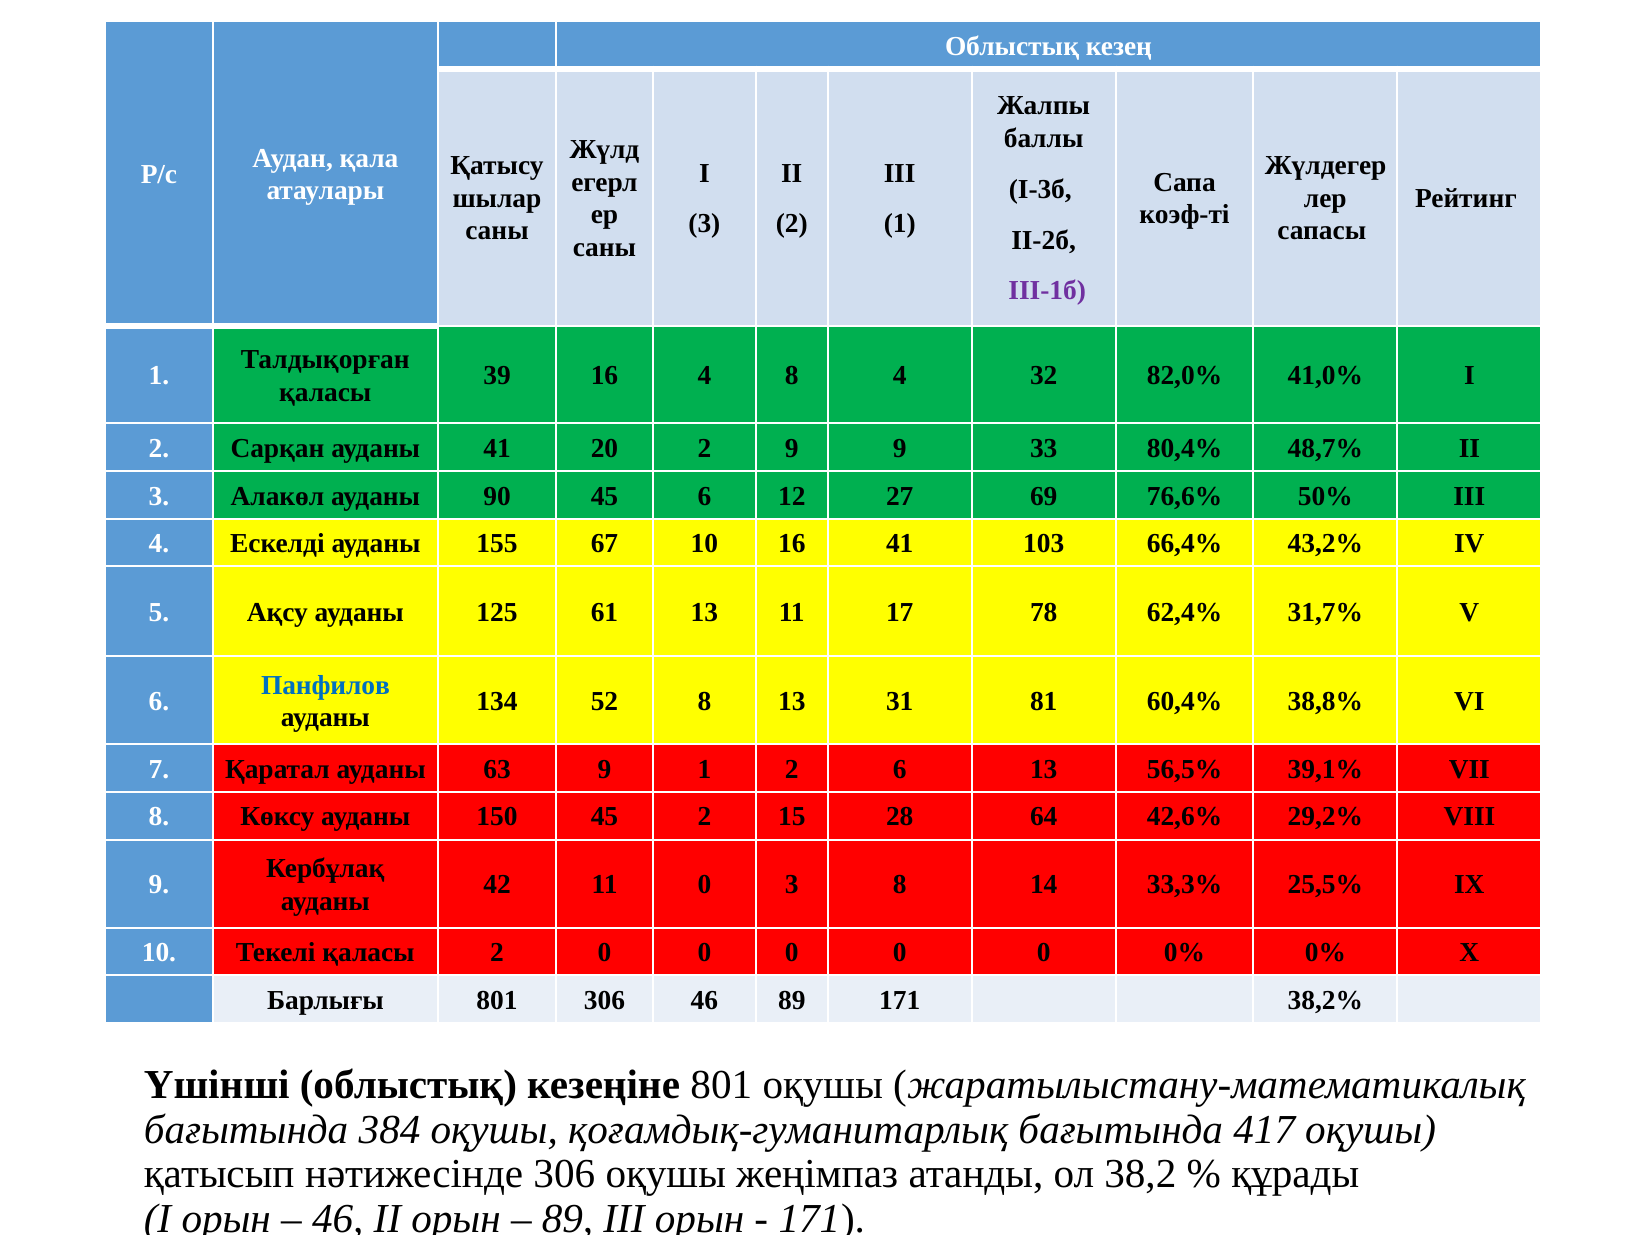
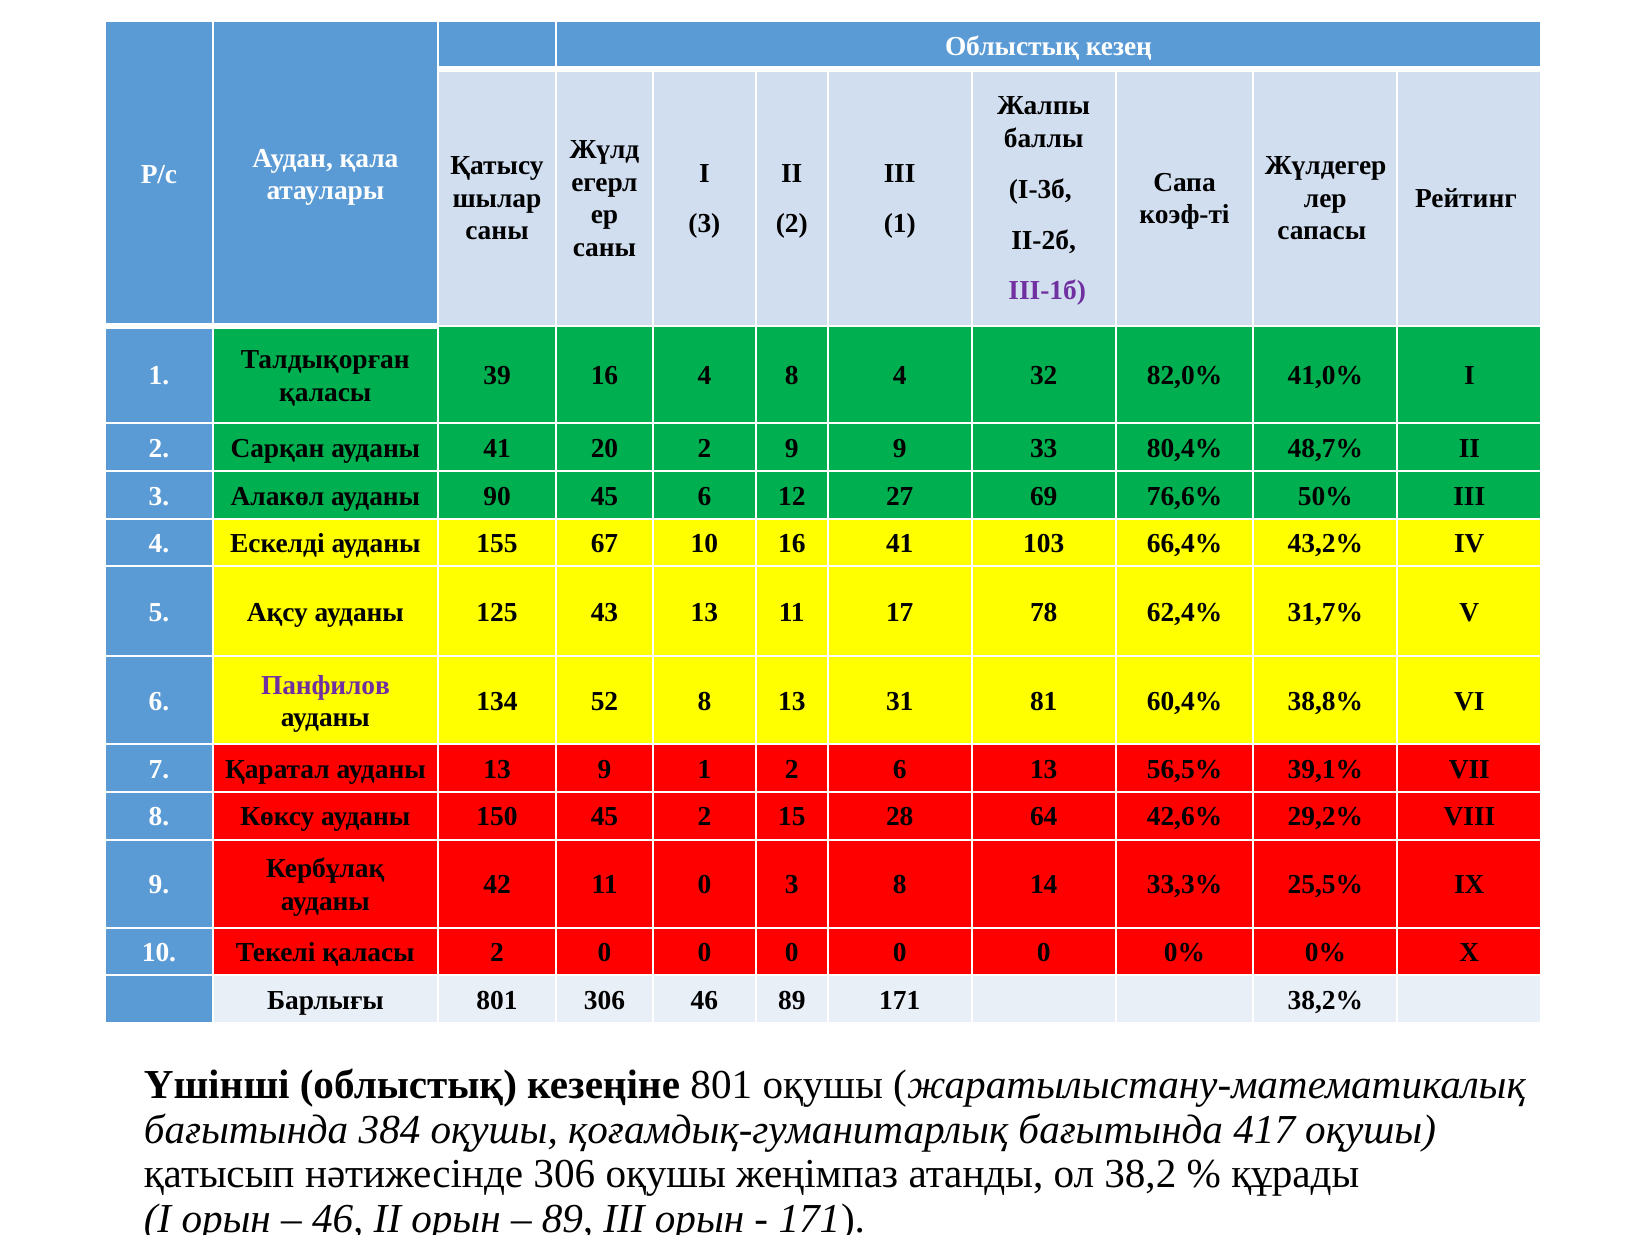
61: 61 -> 43 (604, 613)
Панфилов colour: blue -> purple (325, 685)
ауданы 63: 63 -> 13 (497, 769)
